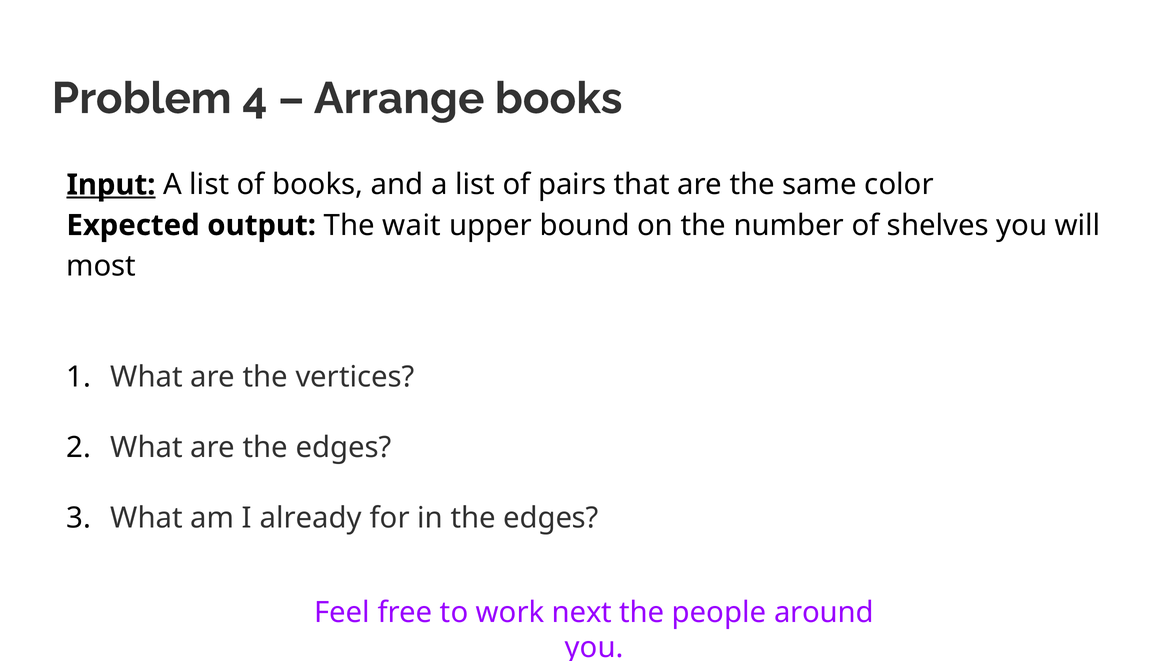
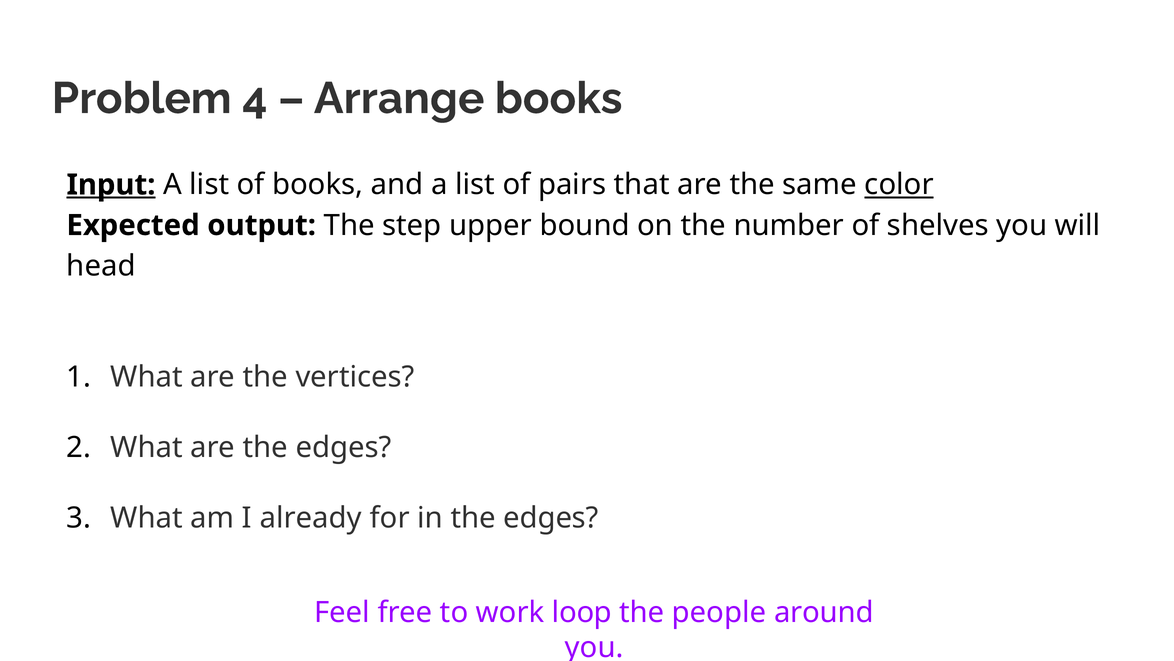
color underline: none -> present (899, 185)
wait: wait -> step (412, 225)
most: most -> head (101, 266)
next: next -> loop (582, 612)
